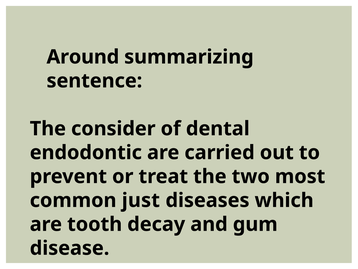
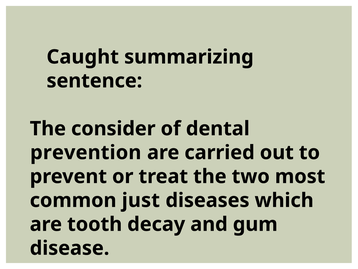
Around: Around -> Caught (83, 57)
endodontic: endodontic -> prevention (86, 152)
